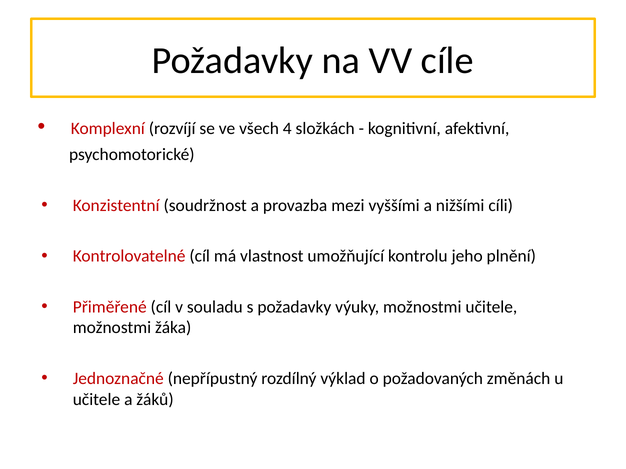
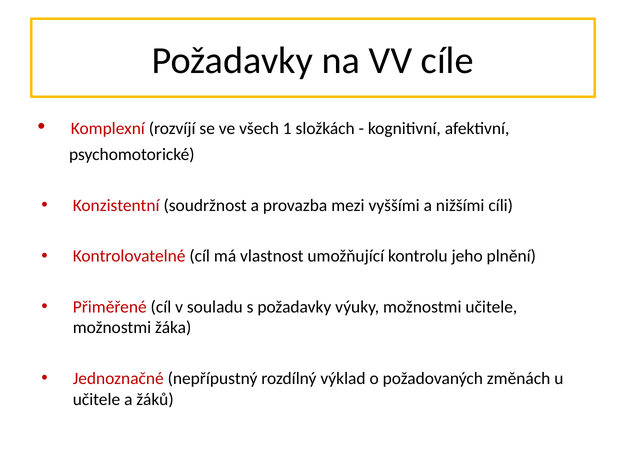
4: 4 -> 1 (287, 129)
